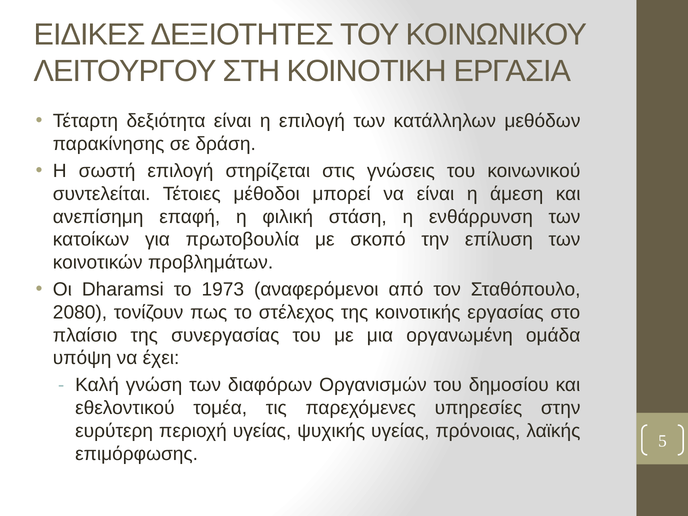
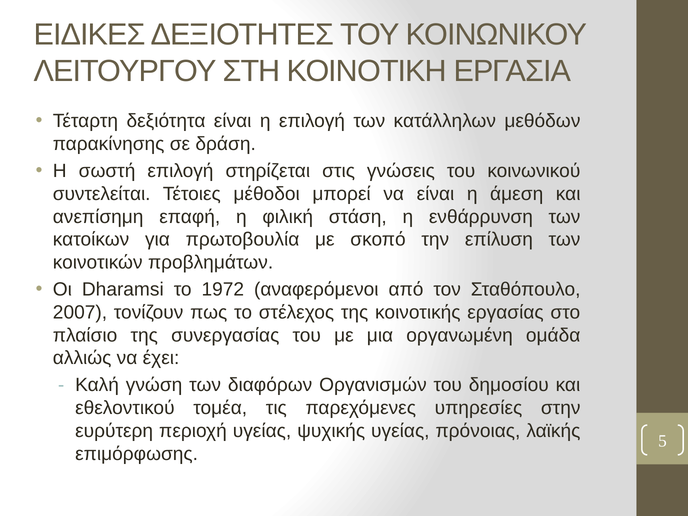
1973: 1973 -> 1972 (223, 289)
2080: 2080 -> 2007 (80, 312)
υπόψη: υπόψη -> αλλιώς (82, 358)
